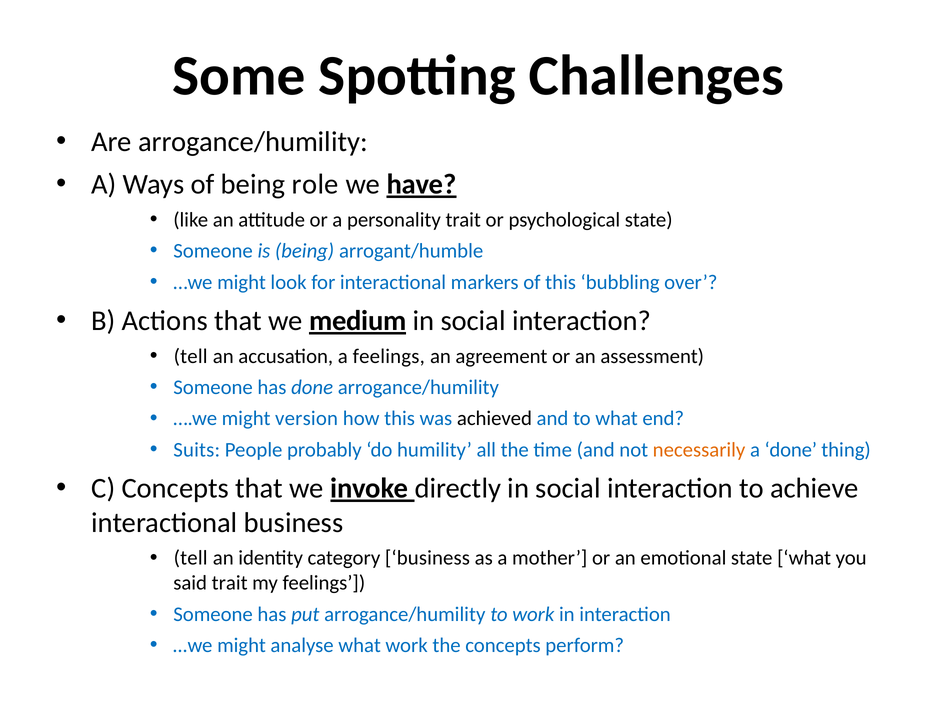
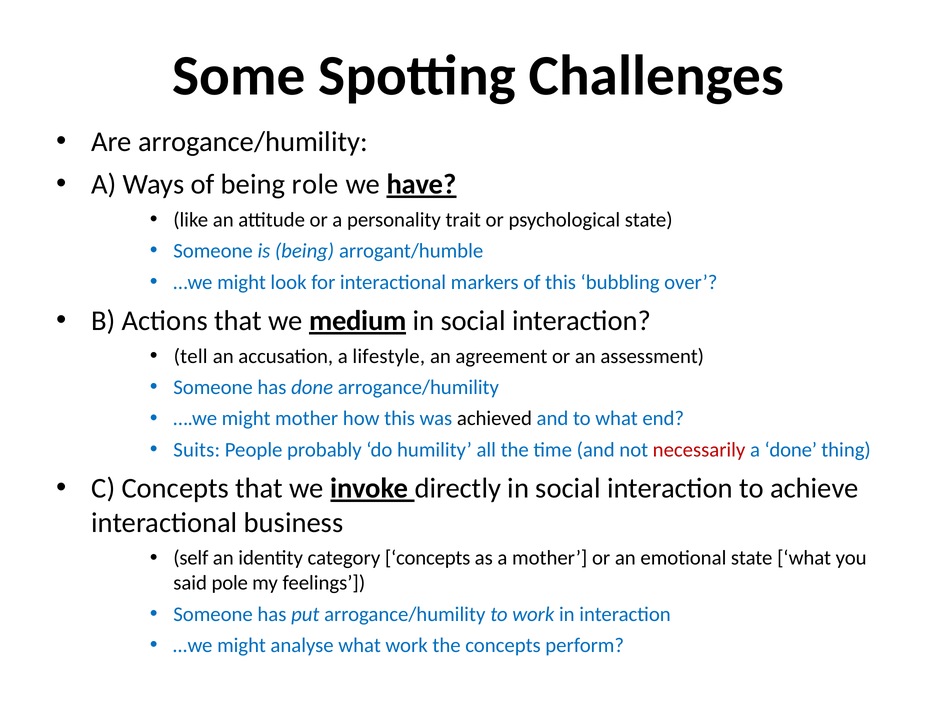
a feelings: feelings -> lifestyle (389, 356)
might version: version -> mother (307, 418)
necessarily colour: orange -> red (699, 450)
tell: tell -> self (191, 558)
category business: business -> concepts (428, 558)
said trait: trait -> pole (230, 583)
